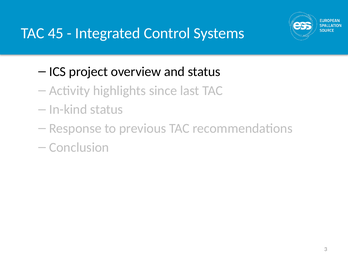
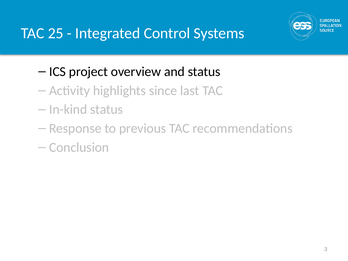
45: 45 -> 25 (56, 33)
